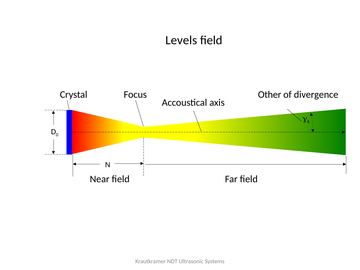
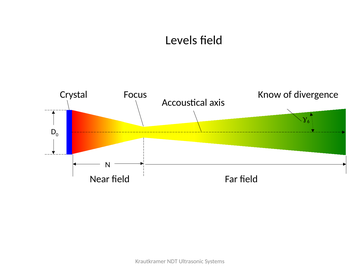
Other: Other -> Know (270, 95)
